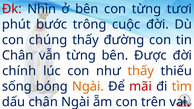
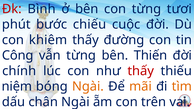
Nhìn: Nhìn -> Bình (42, 9)
trông: trông -> chiếu (90, 24)
chúng: chúng -> khiêm (48, 40)
Chân: Chân -> Công (18, 55)
Được: Được -> Thiến (151, 55)
thấy colour: orange -> red (141, 71)
sống: sống -> niệm (17, 87)
mãi colour: red -> orange (141, 87)
